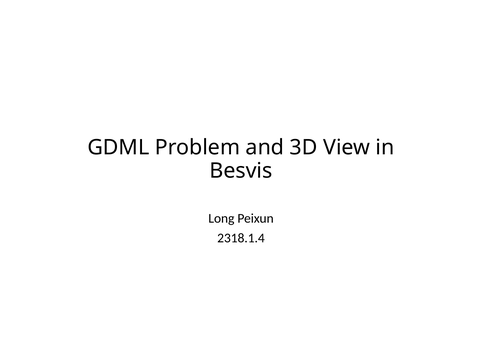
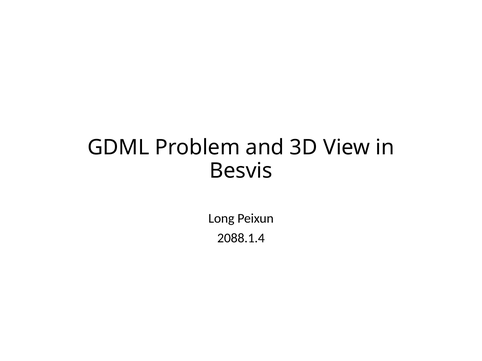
2318.1.4: 2318.1.4 -> 2088.1.4 (241, 238)
